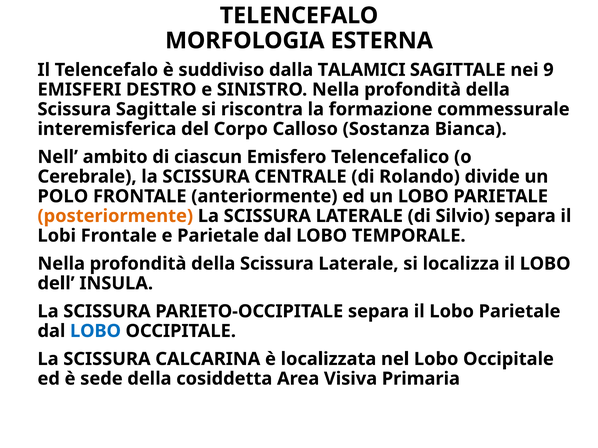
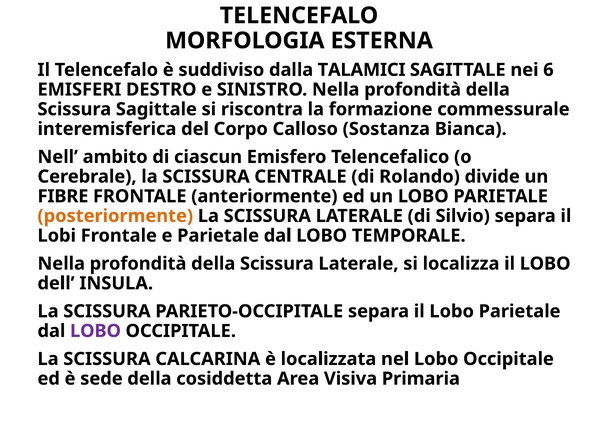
9: 9 -> 6 (548, 70)
POLO: POLO -> FIBRE (63, 196)
LOBO colour: blue -> purple (95, 331)
